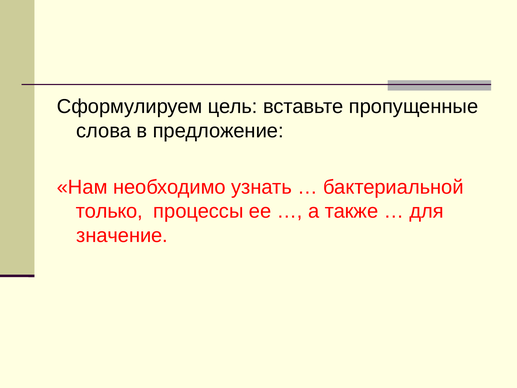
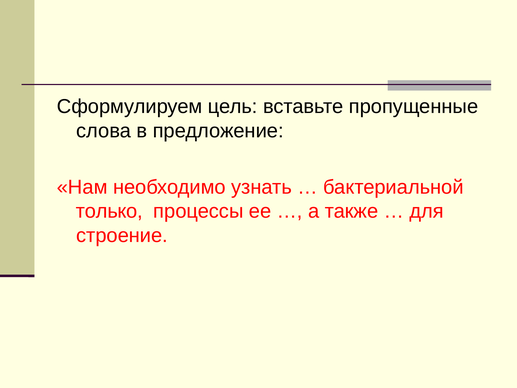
значение: значение -> строение (122, 235)
